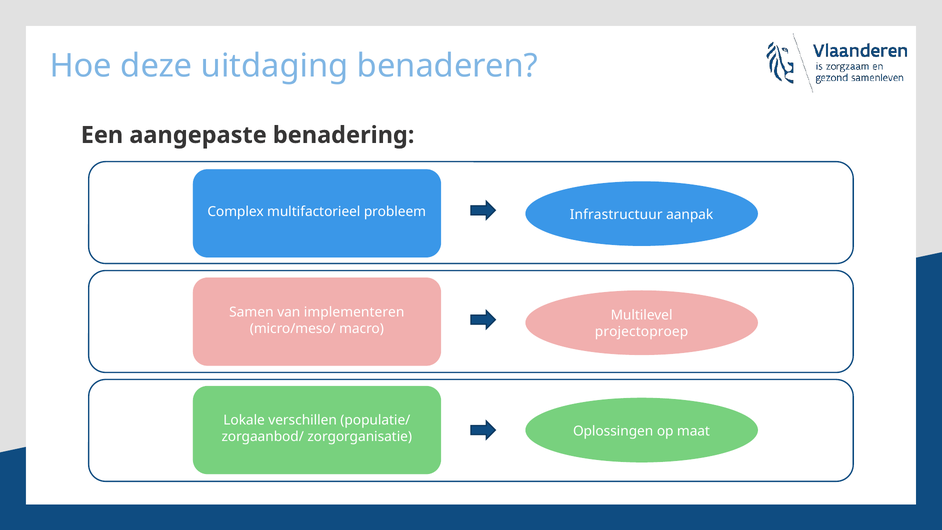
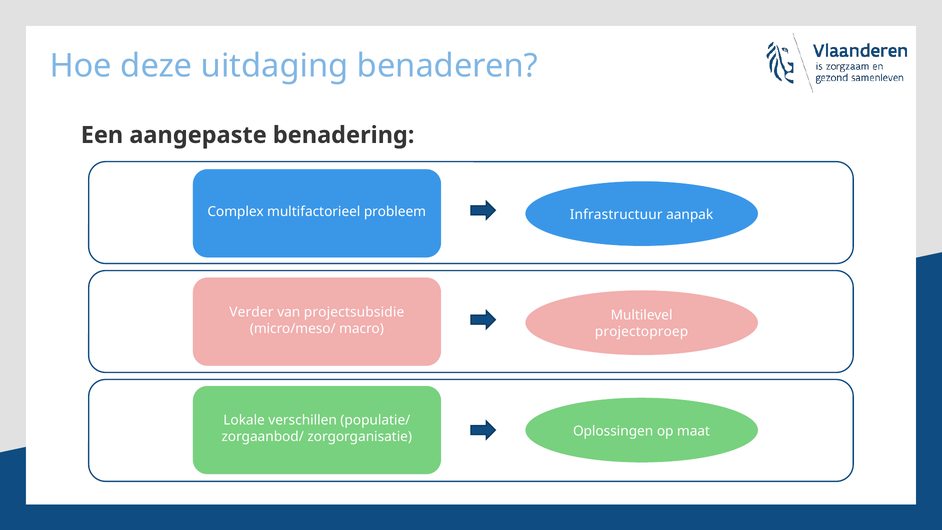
Samen: Samen -> Verder (251, 312)
implementeren: implementeren -> projectsubsidie (354, 312)
